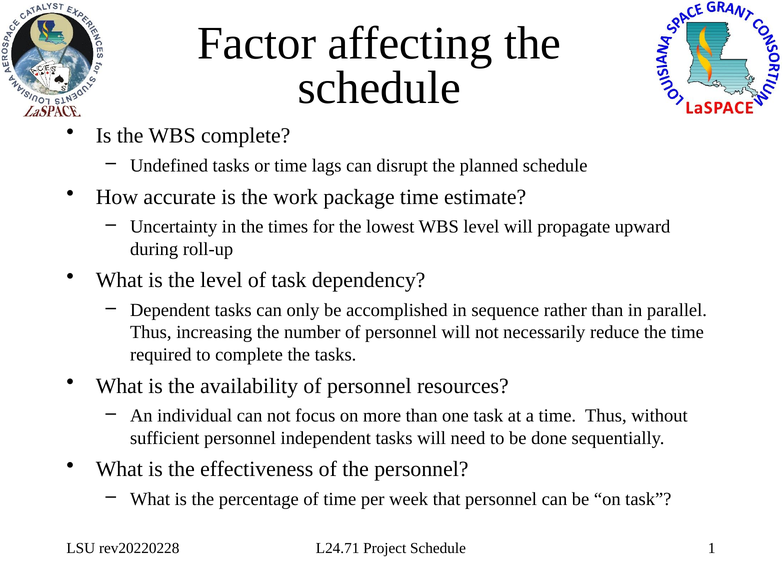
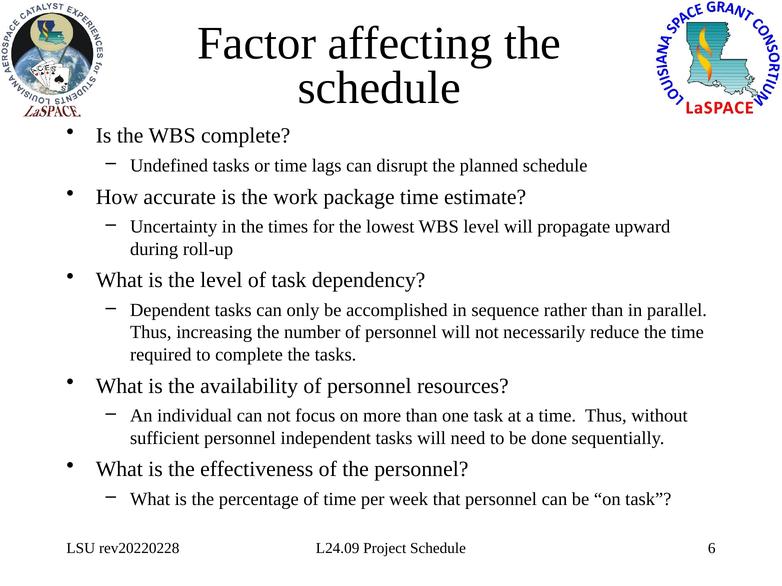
L24.71: L24.71 -> L24.09 (338, 548)
1: 1 -> 6 (712, 548)
